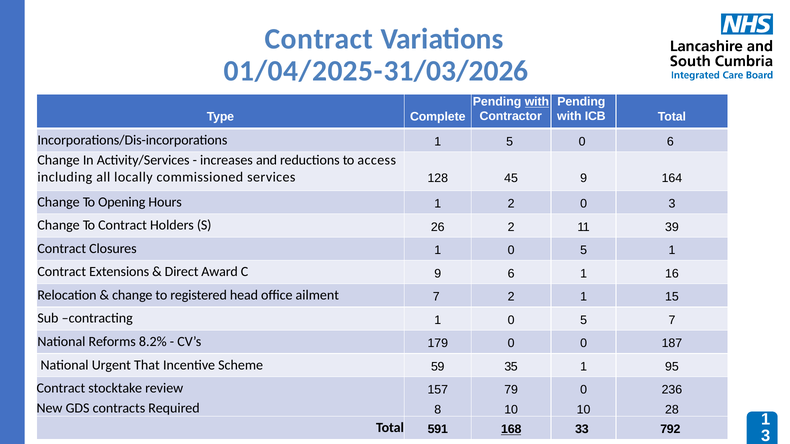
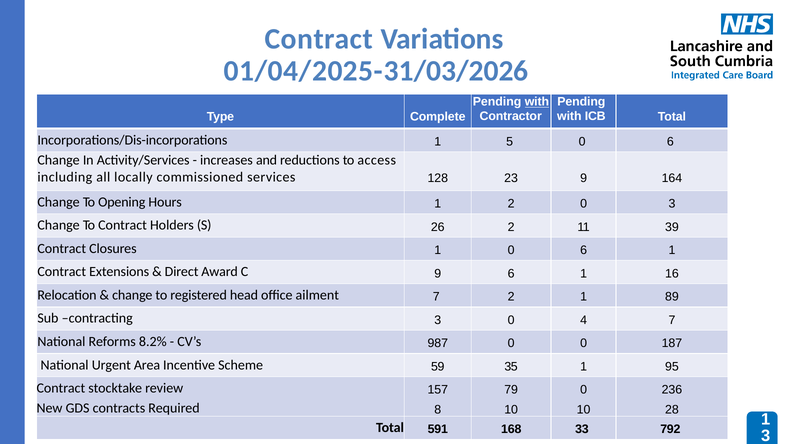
45: 45 -> 23 (511, 178)
Closures 1 0 5: 5 -> 6 (584, 250)
15: 15 -> 89 (672, 297)
contracting 1: 1 -> 3 (438, 320)
5: 5 -> 4 (584, 320)
179: 179 -> 987 (438, 344)
That: That -> Area (147, 365)
168 underline: present -> none (511, 430)
